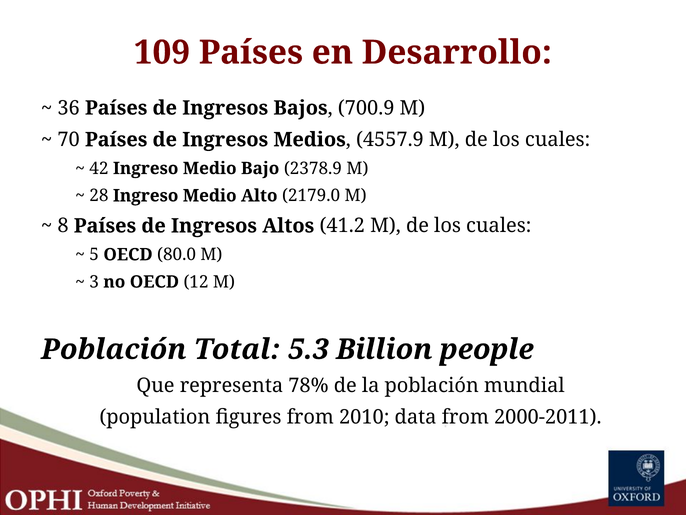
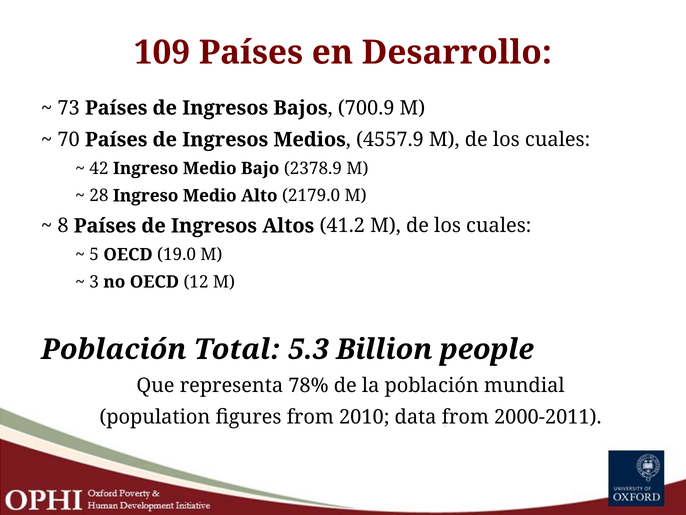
36: 36 -> 73 (69, 108)
80.0: 80.0 -> 19.0 (177, 254)
